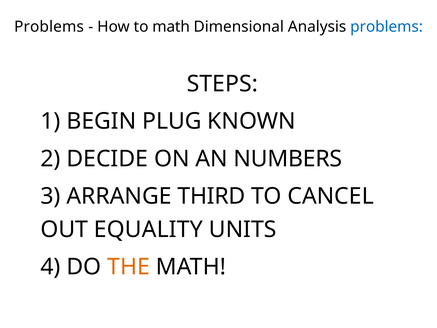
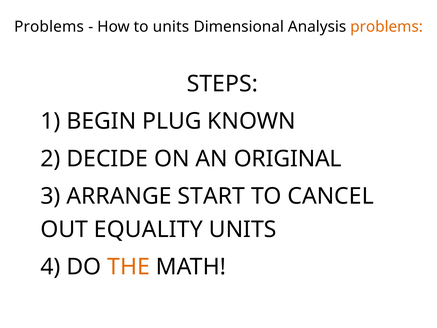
to math: math -> units (171, 27)
problems colour: blue -> orange (387, 27)
NUMBERS: NUMBERS -> ORIGINAL (288, 159)
THIRD: THIRD -> START (211, 196)
